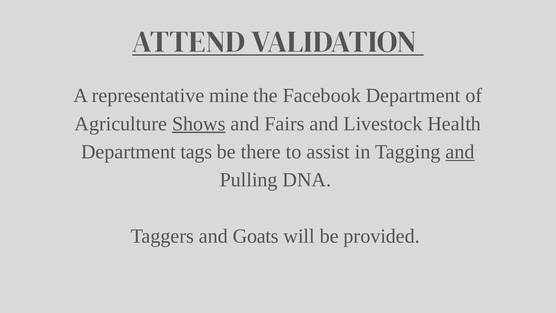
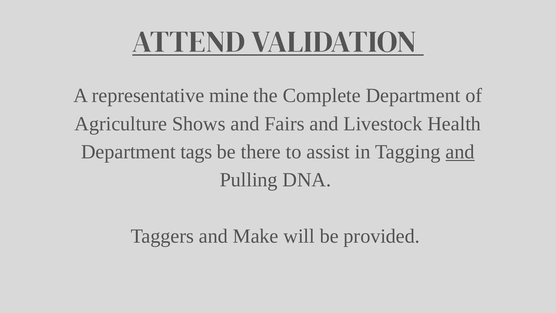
Facebook: Facebook -> Complete (322, 96)
Shows underline: present -> none (199, 124)
Goats: Goats -> Make (256, 236)
